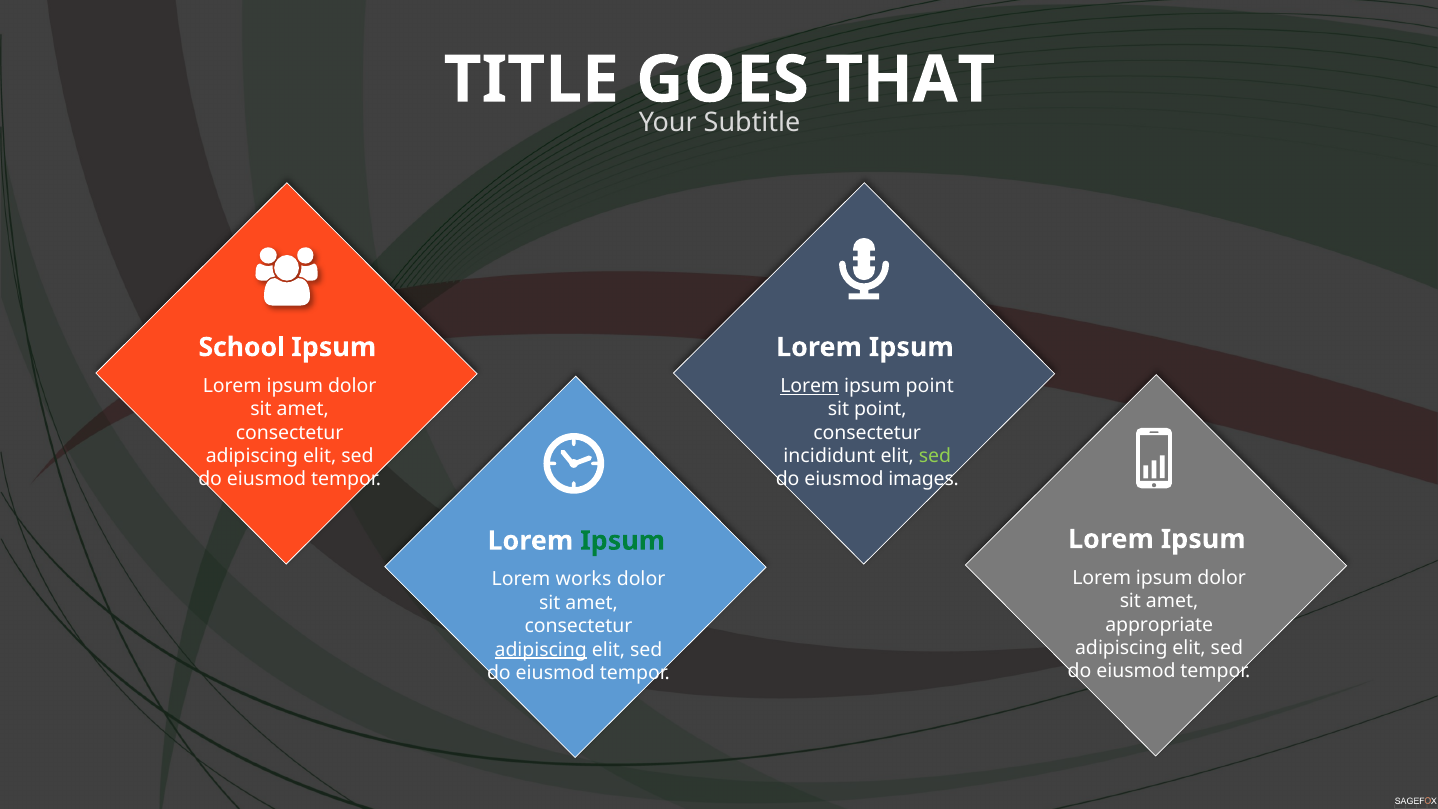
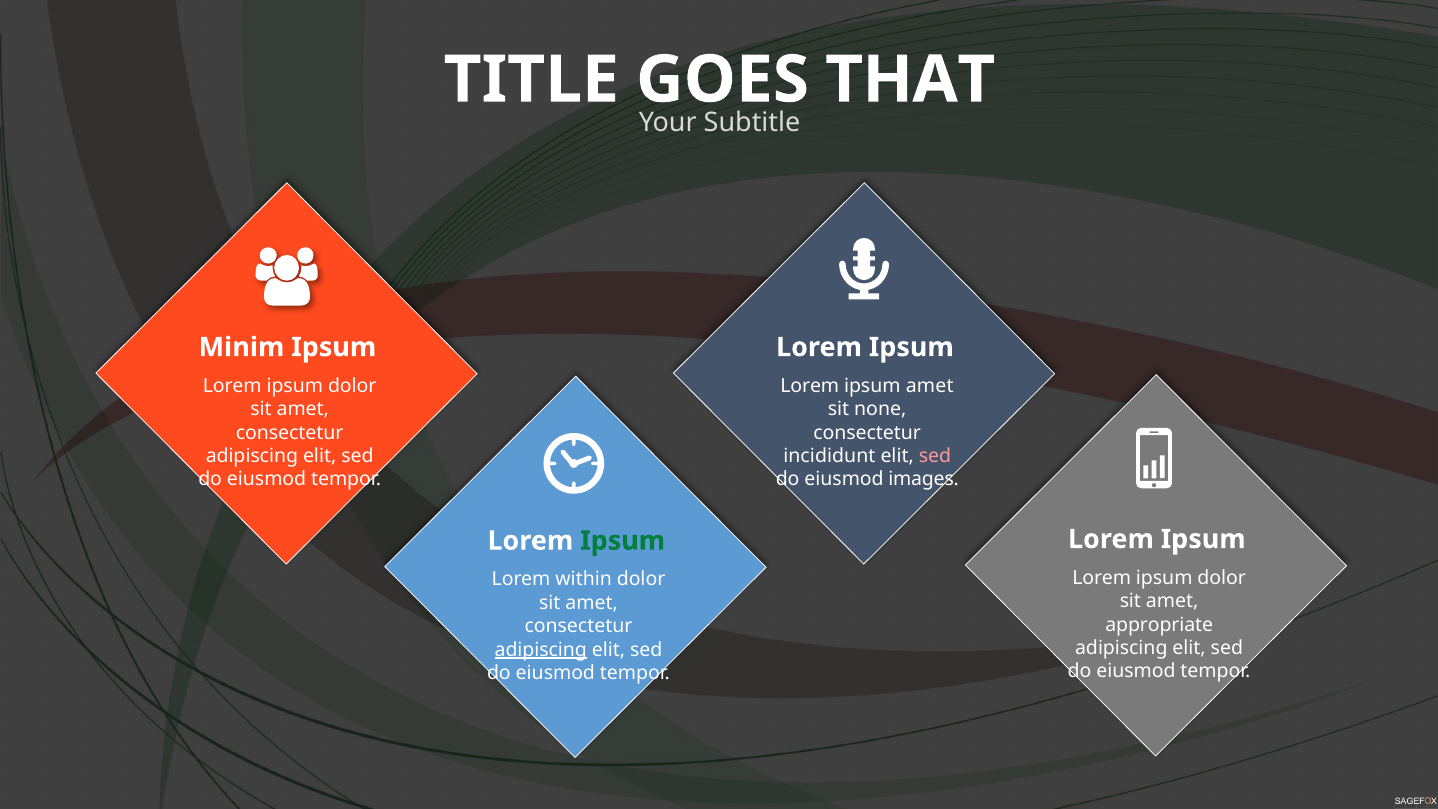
School: School -> Minim (242, 347)
Lorem underline: present -> none (810, 386)
ipsum point: point -> amet (930, 386)
sit point: point -> none (880, 409)
sed colour: light green -> pink (935, 456)
works: works -> within (584, 579)
